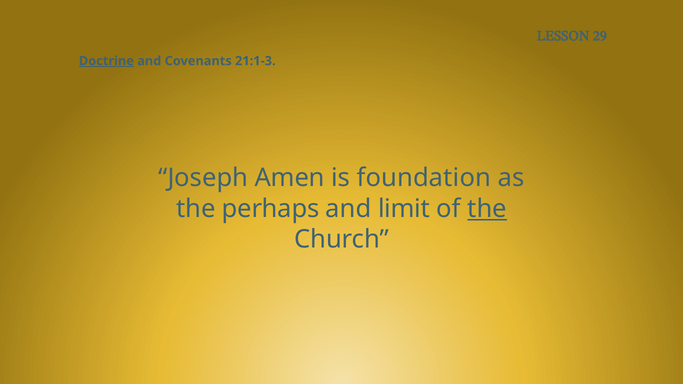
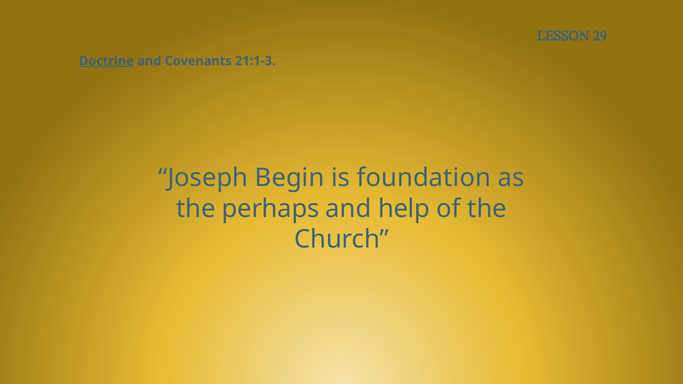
Amen: Amen -> Begin (290, 178)
limit: limit -> help (404, 209)
the underline: present -> none (487, 209)
